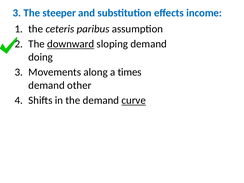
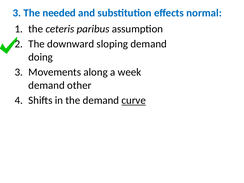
steeper: steeper -> needed (59, 13)
income: income -> normal (204, 13)
downward underline: present -> none (71, 44)
times: times -> week (130, 72)
